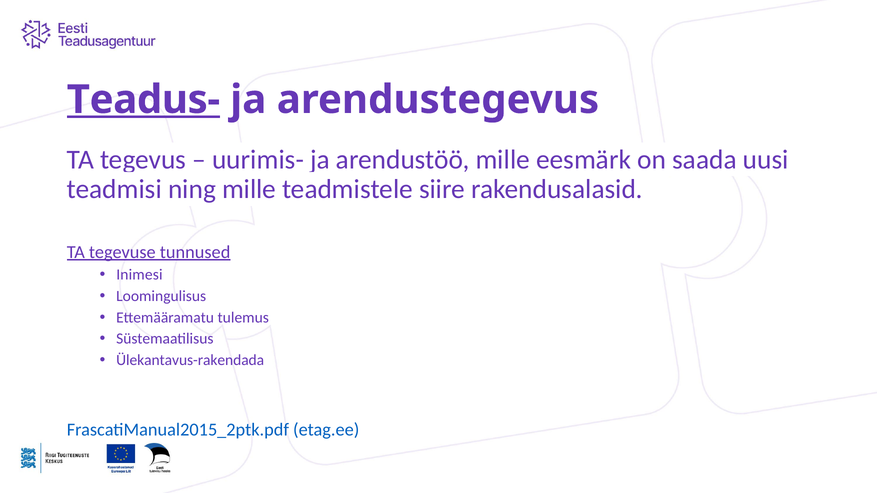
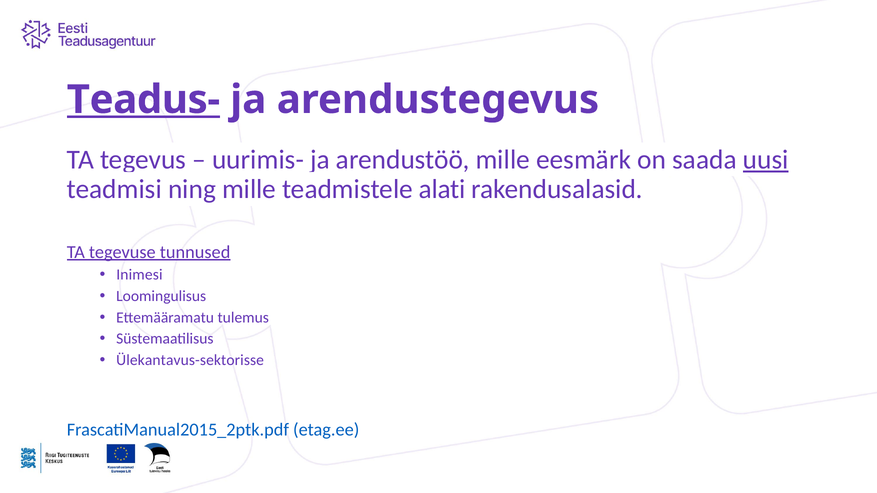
uusi underline: none -> present (766, 160)
siire: siire -> alati (442, 189)
Ülekantavus-rakendada: Ülekantavus-rakendada -> Ülekantavus-sektorisse (190, 360)
